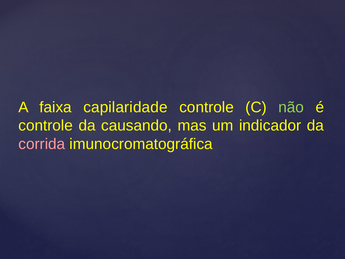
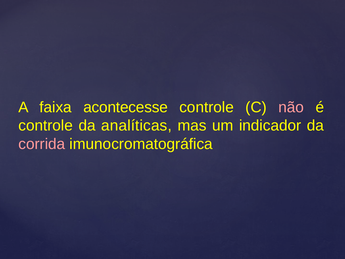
capilaridade: capilaridade -> acontecesse (126, 107)
não colour: light green -> pink (291, 107)
causando: causando -> analíticas (137, 126)
